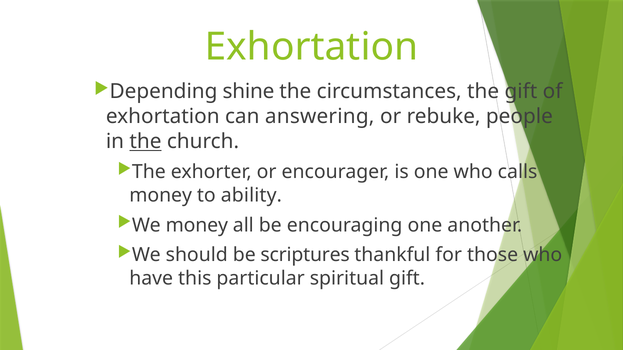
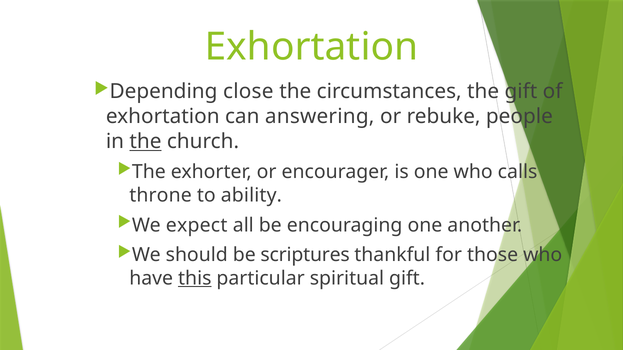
shine: shine -> close (248, 92)
money: money -> throne (161, 196)
We money: money -> expect (197, 225)
this underline: none -> present (195, 279)
